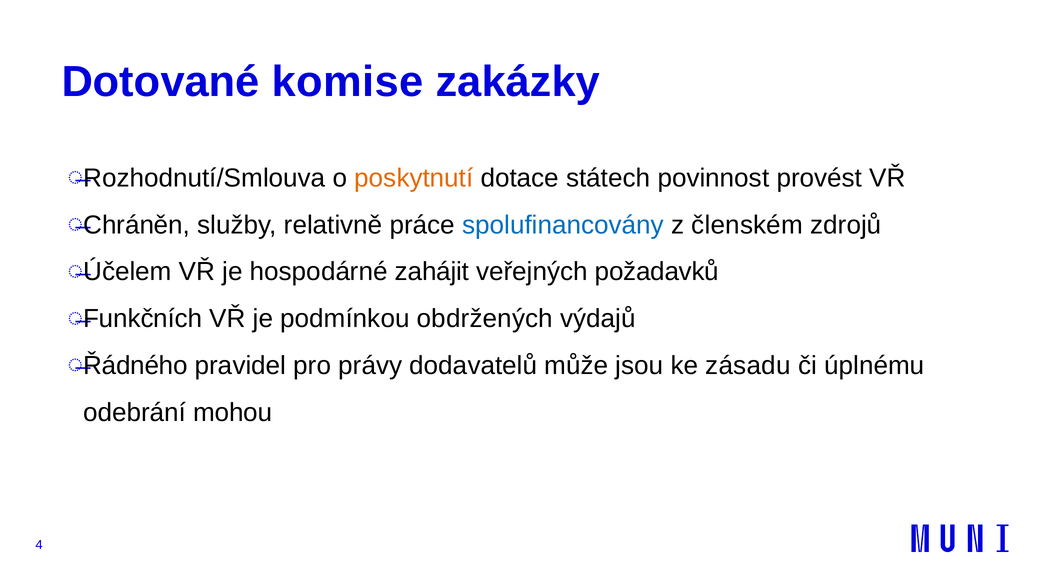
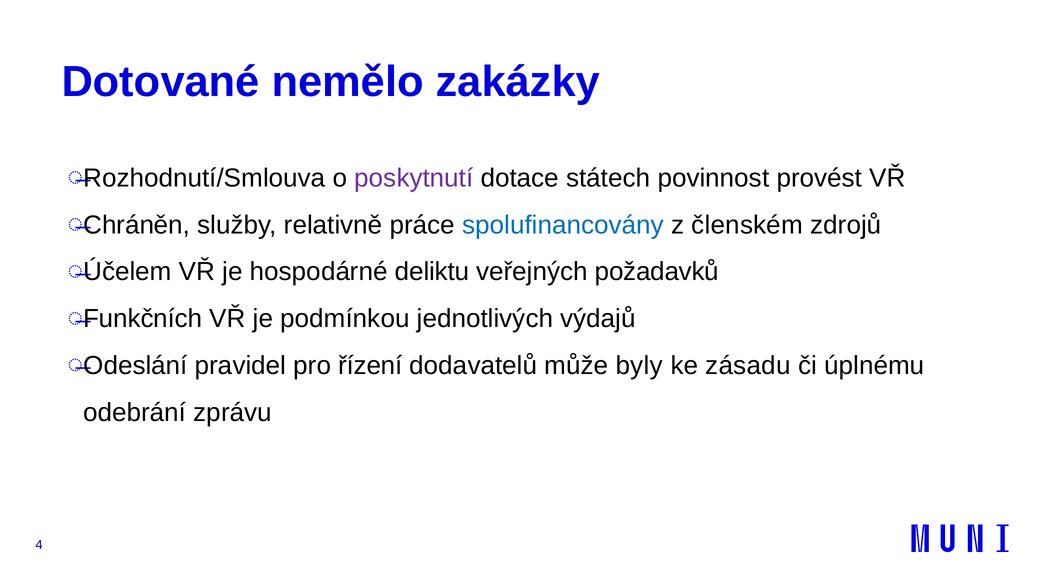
komise: komise -> nemělo (348, 82)
poskytnutí colour: orange -> purple (414, 178)
zahájit: zahájit -> deliktu (432, 272)
obdržených: obdržených -> jednotlivých (485, 319)
Řádného: Řádného -> Odeslání (135, 366)
právy: právy -> řízení (370, 366)
jsou: jsou -> byly (639, 366)
mohou: mohou -> zprávu (233, 413)
